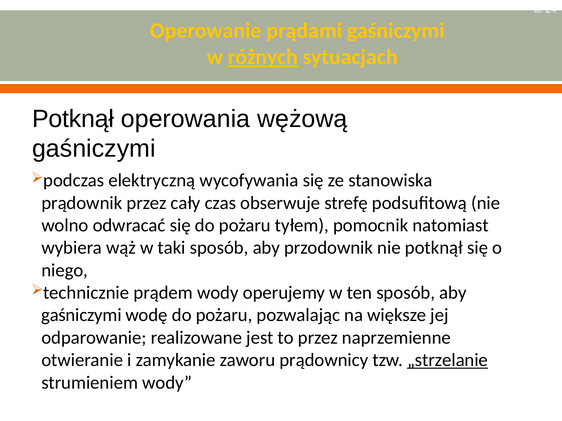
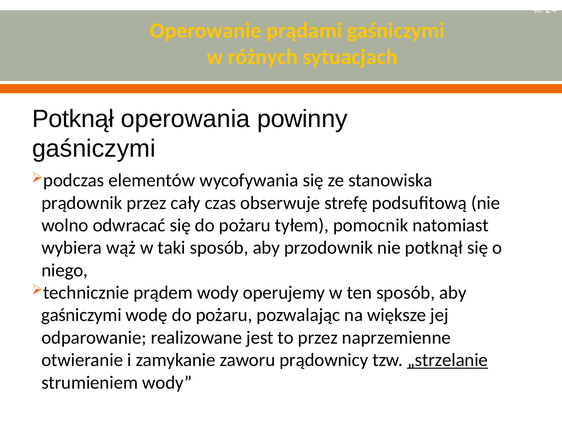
różnych underline: present -> none (263, 57)
wężową: wężową -> powinny (302, 119)
elektryczną: elektryczną -> elementów (152, 181)
